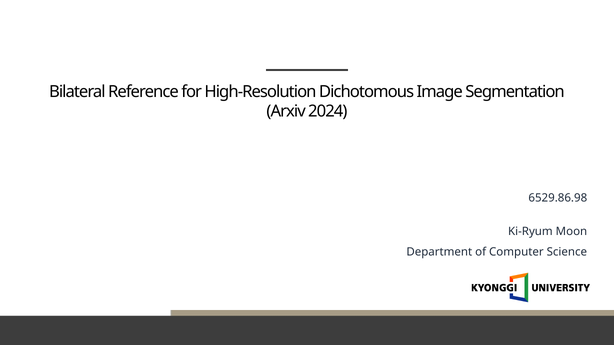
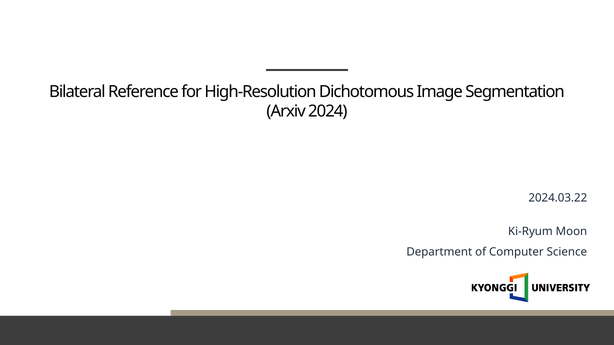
6529.86.98: 6529.86.98 -> 2024.03.22 (558, 198)
